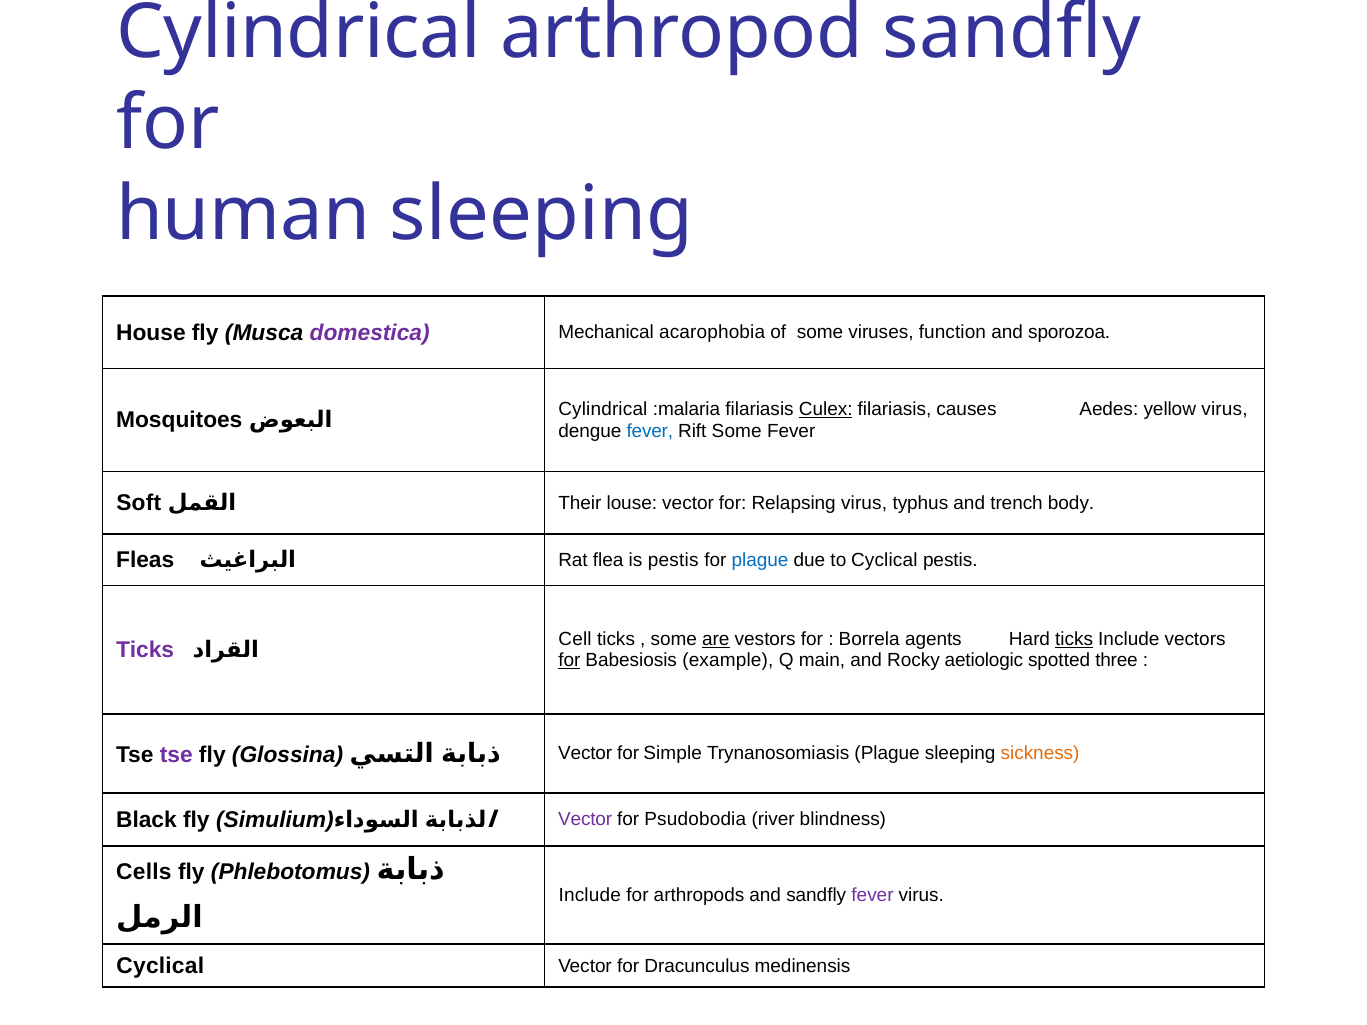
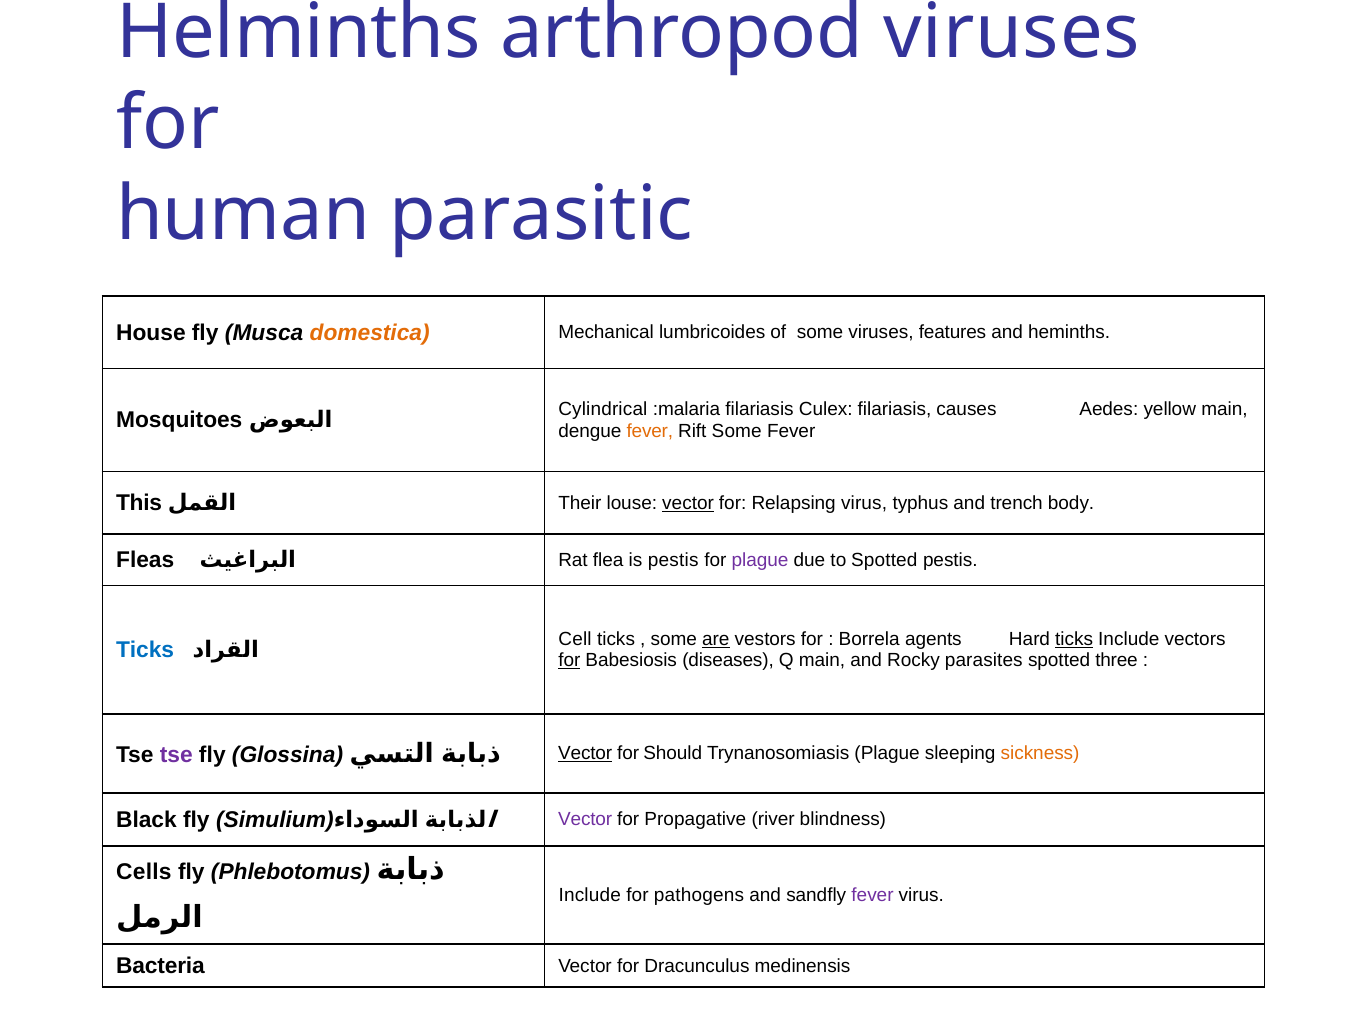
Cylindrical: Cylindrical -> Helminths (299, 33)
arthropod sandfly: sandfly -> viruses (1012, 33)
human sleeping: sleeping -> parasitic (542, 215)
domestica colour: purple -> orange (370, 333)
acarophobia: acarophobia -> lumbricoides (712, 333)
function: function -> features (953, 333)
sporozoa: sporozoa -> heminths (1069, 333)
Culex underline: present -> none (826, 410)
yellow virus: virus -> main (1225, 410)
fever colour: blue -> orange (650, 431)
Soft: Soft -> This (139, 503)
vector underline: none -> present (688, 503)
plague colour: blue -> purple (760, 560)
to Cyclical: Cyclical -> Spotted (884, 560)
Ticks colour: purple -> blue (145, 650)
example: example -> diseases (728, 661)
aetiologic: aetiologic -> parasites (984, 661)
Vector underline: none -> present (585, 754)
Simple: Simple -> Should (673, 754)
Psudobodia: Psudobodia -> Propagative (695, 820)
arthropods: arthropods -> pathogens (699, 895)
Cyclical: Cyclical -> Bacteria (160, 966)
